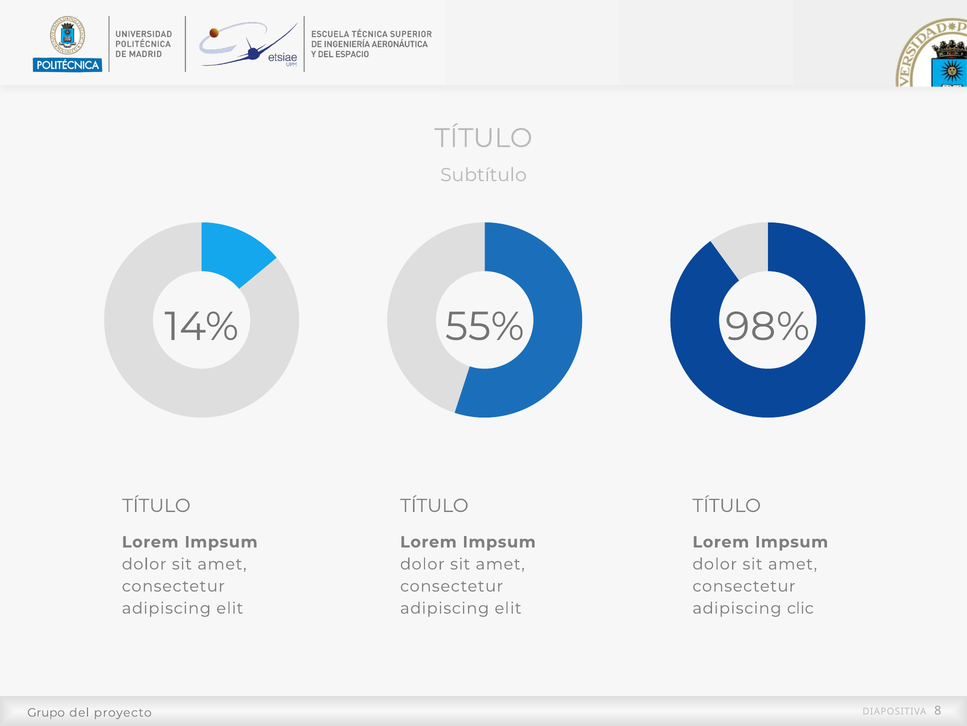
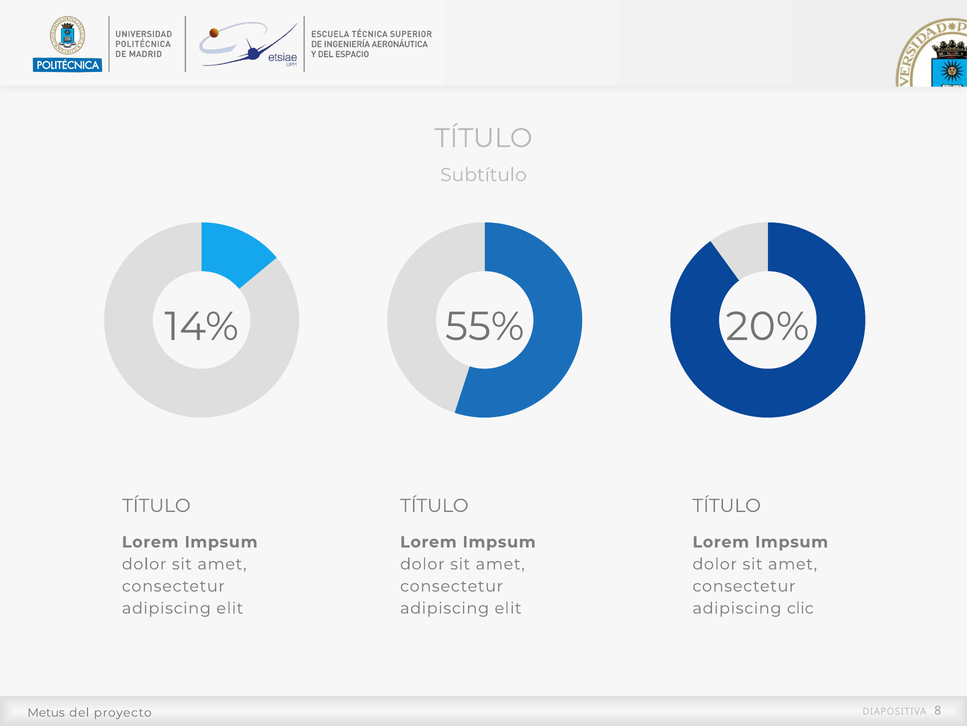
98%: 98% -> 20% (768, 326)
Grupo: Grupo -> Metus (46, 712)
